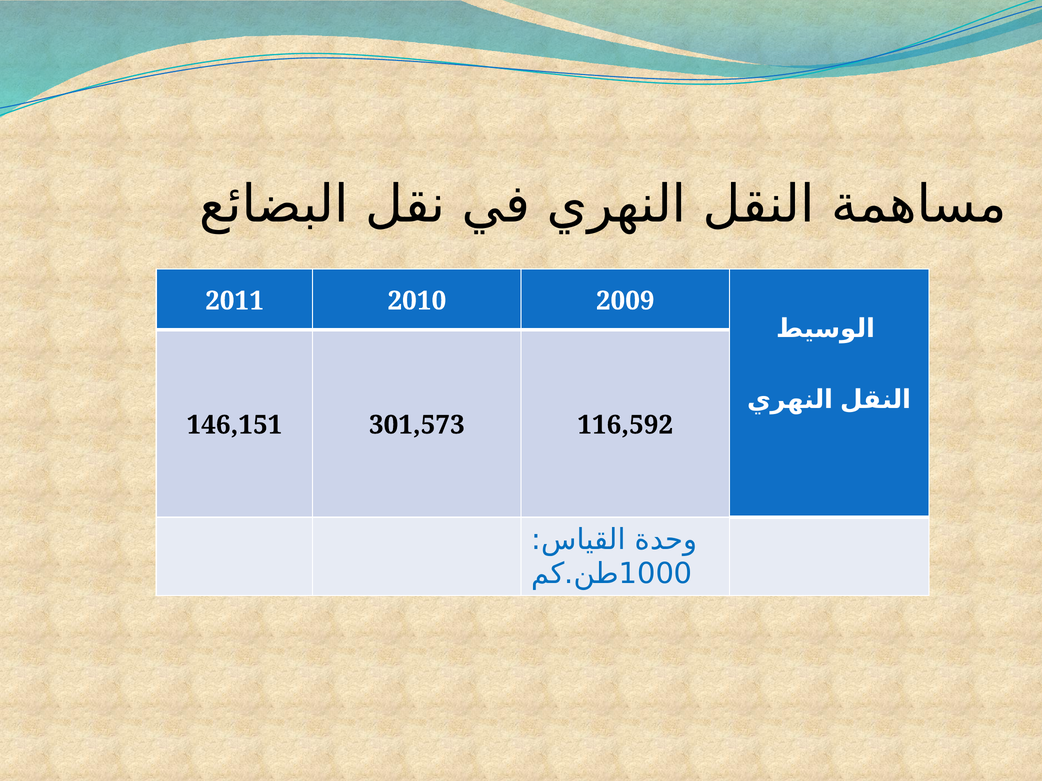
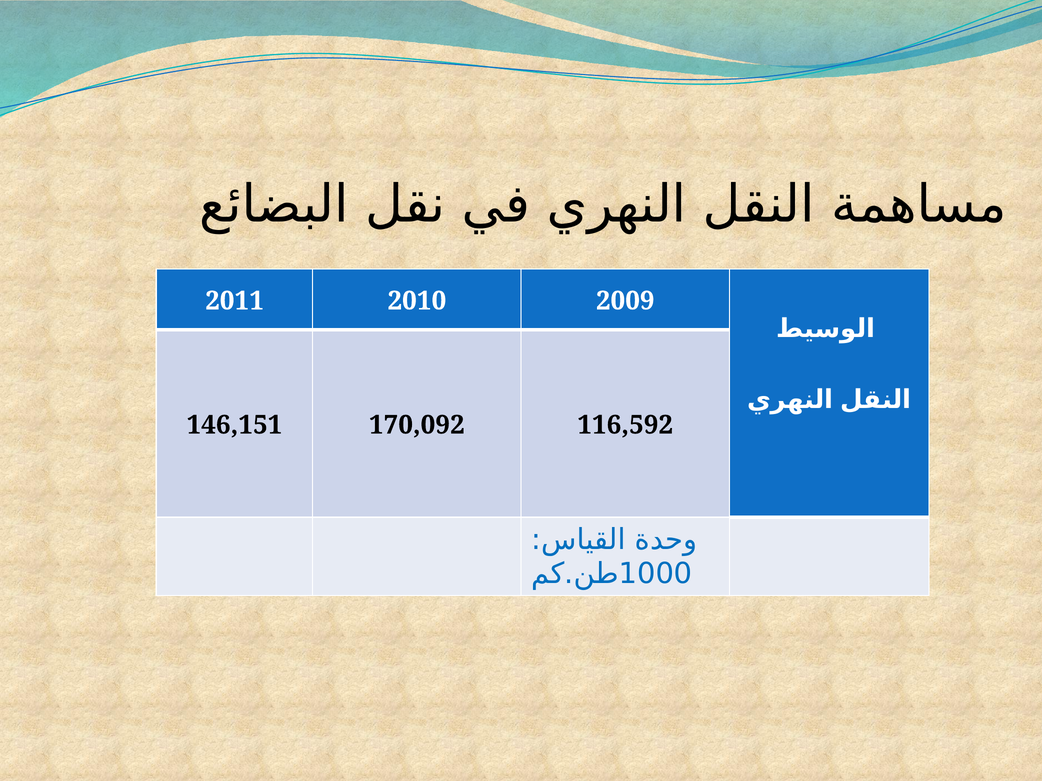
301,573: 301,573 -> 170,092 (417, 425)
